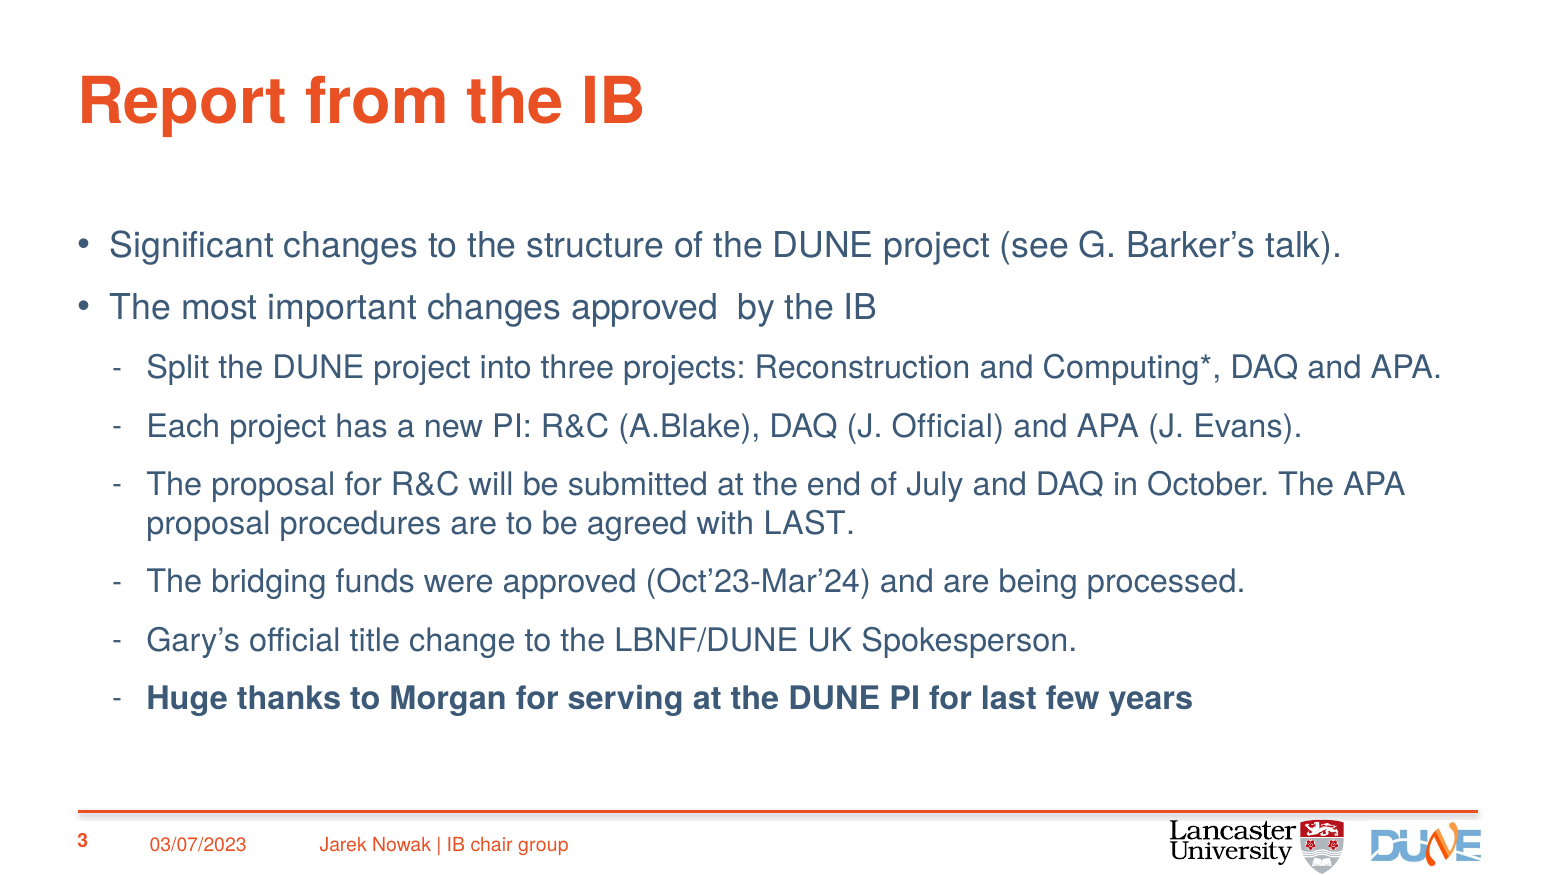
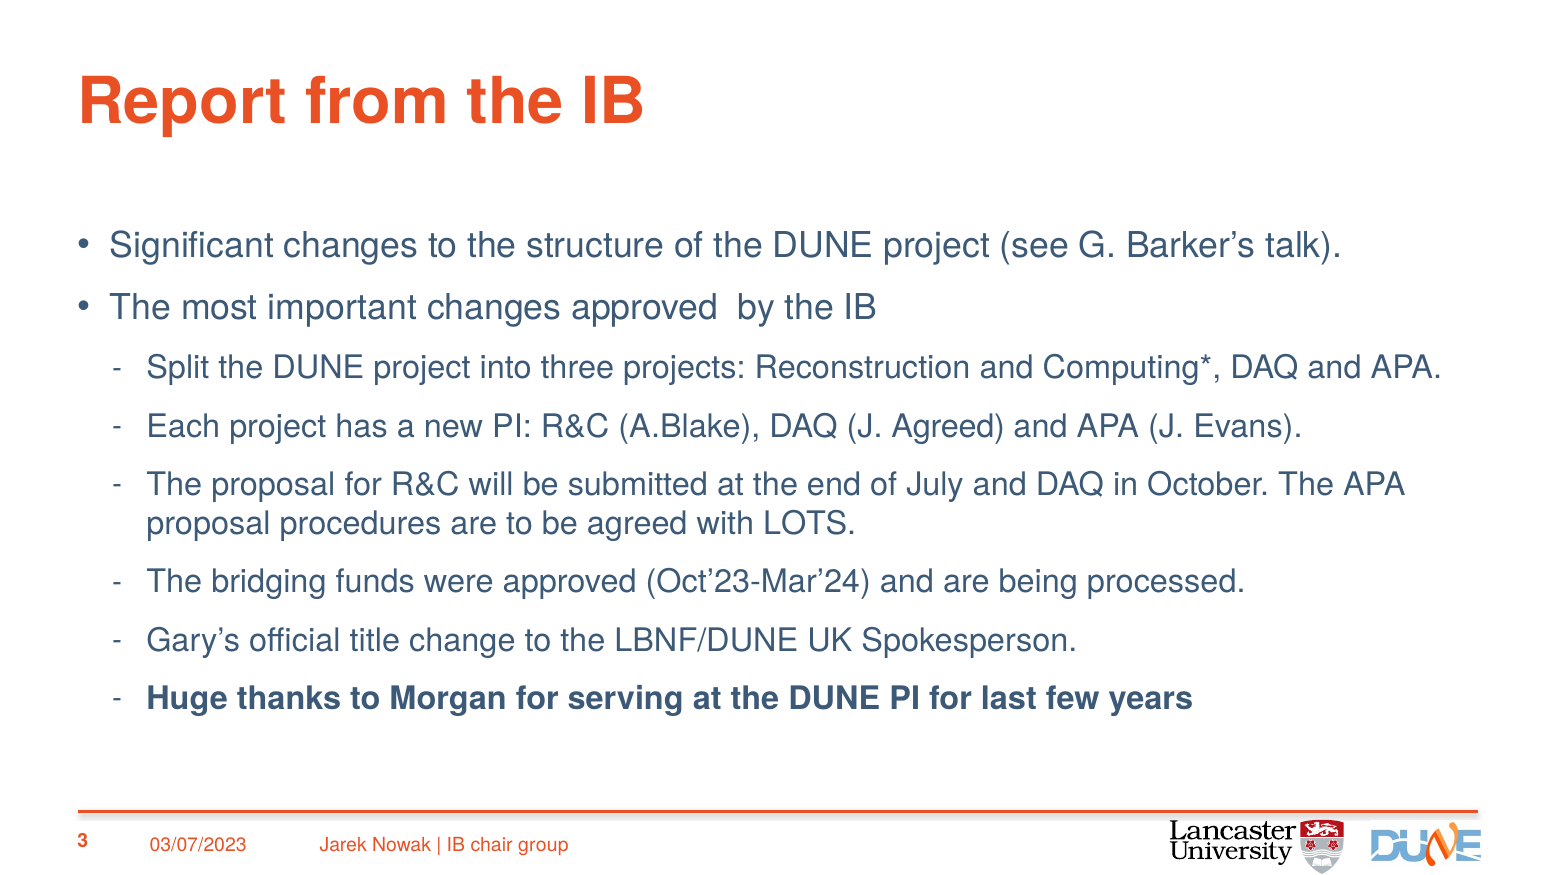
J Official: Official -> Agreed (948, 427)
with LAST: LAST -> LOTS (810, 524)
